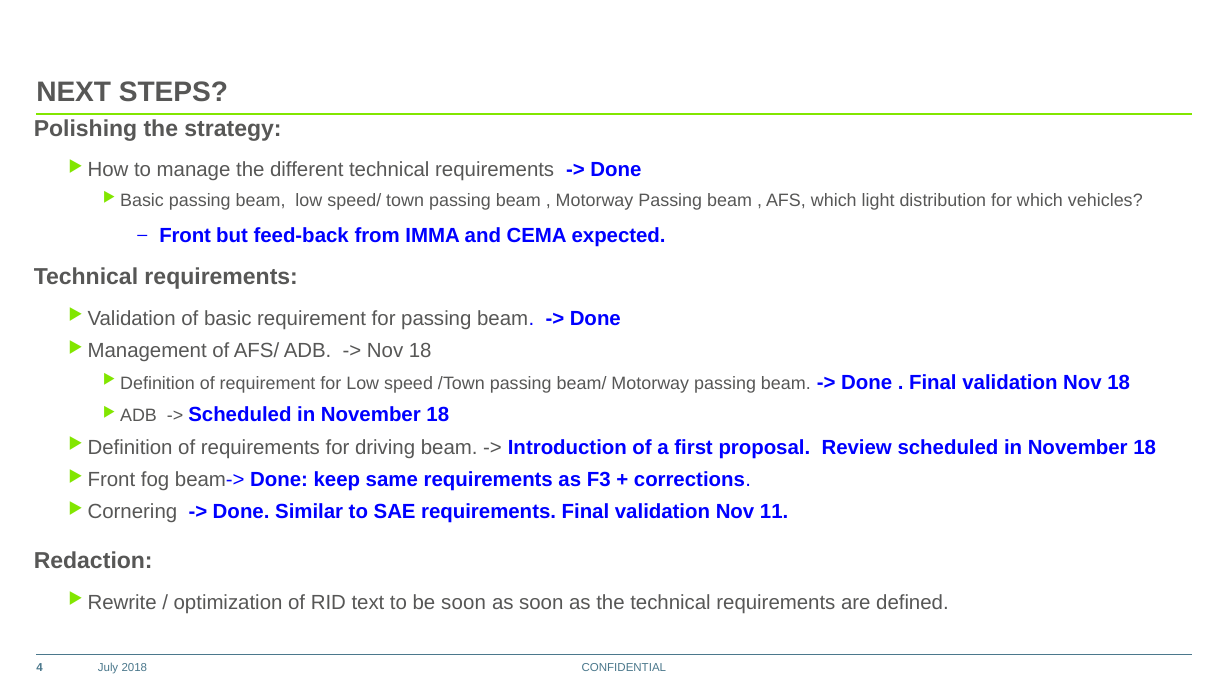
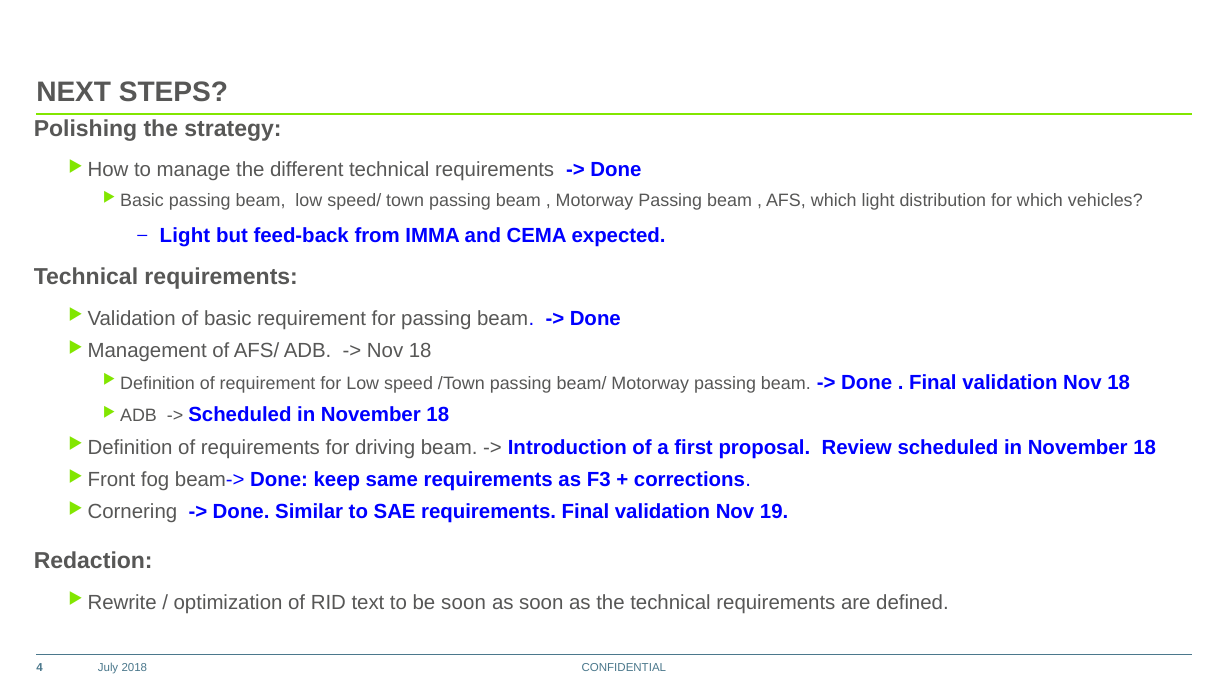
Front: Front -> Light (185, 235)
11: 11 -> 19 (774, 512)
